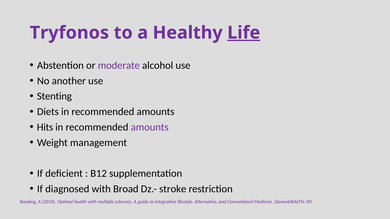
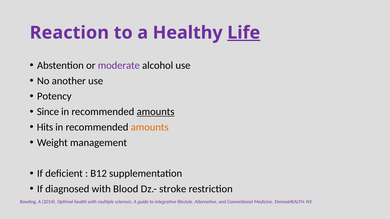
Tryfonos: Tryfonos -> Reaction (69, 33)
Stenting: Stenting -> Potency (54, 96)
Diets: Diets -> Since (48, 112)
amounts underline: none -> present (156, 112)
amounts colour: purple -> orange (150, 127)
Broad: Broad -> Blood (126, 189)
